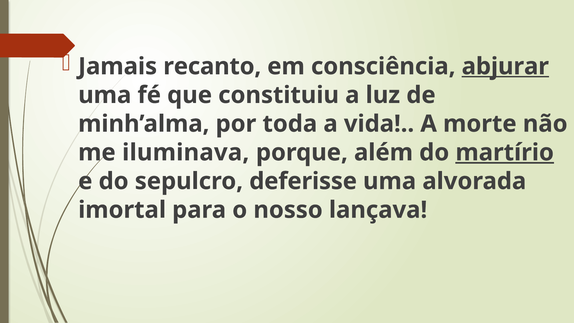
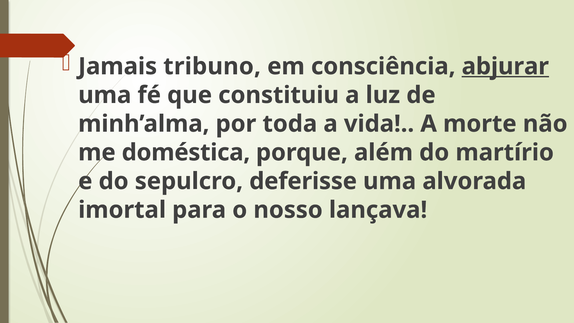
recanto: recanto -> tribuno (212, 66)
iluminava: iluminava -> doméstica (186, 152)
martírio underline: present -> none (505, 152)
